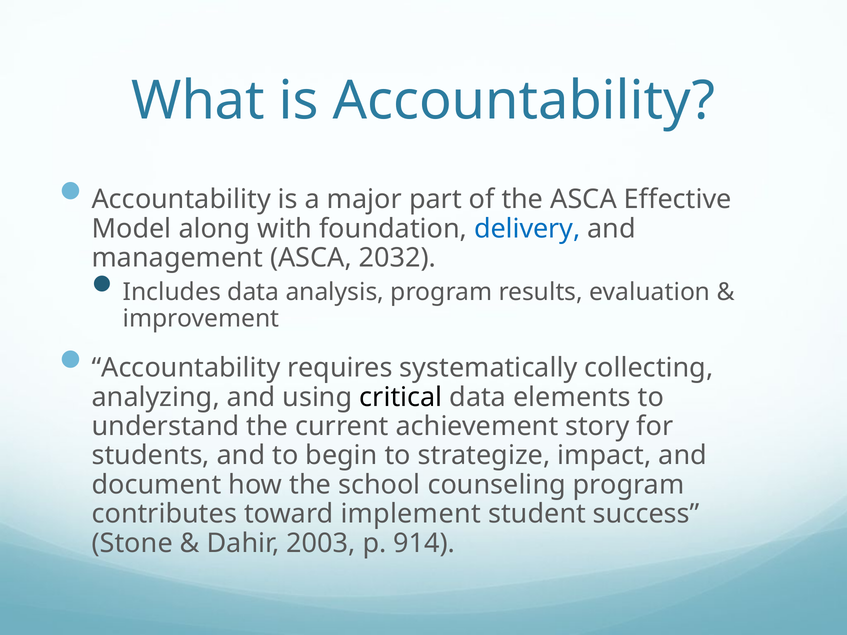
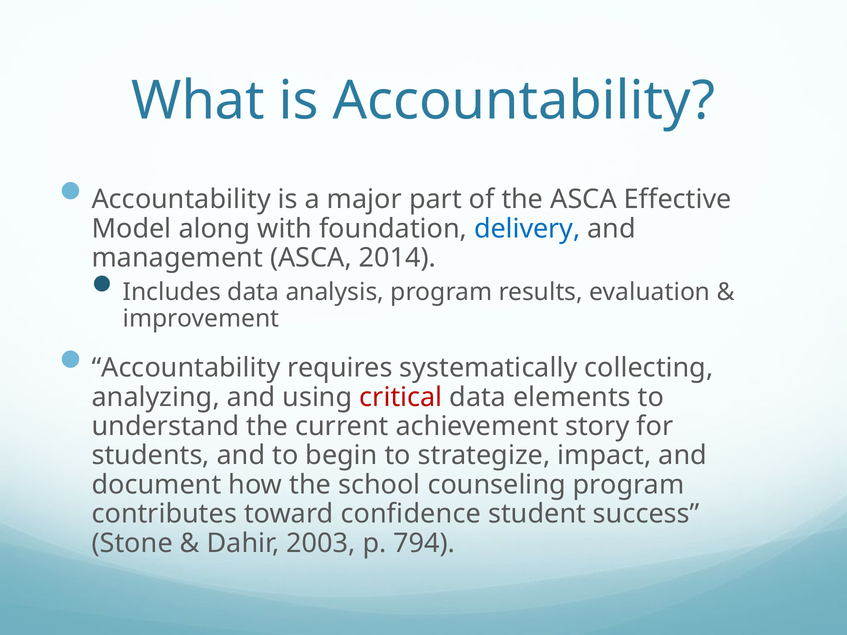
2032: 2032 -> 2014 (398, 258)
critical colour: black -> red (401, 397)
implement: implement -> confidence (411, 514)
914: 914 -> 794 (424, 543)
